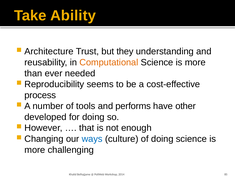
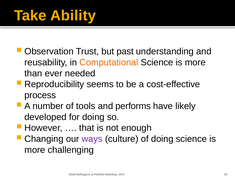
Architecture: Architecture -> Observation (49, 52)
they: they -> past (125, 52)
other: other -> likely (186, 106)
ways colour: blue -> purple (92, 139)
